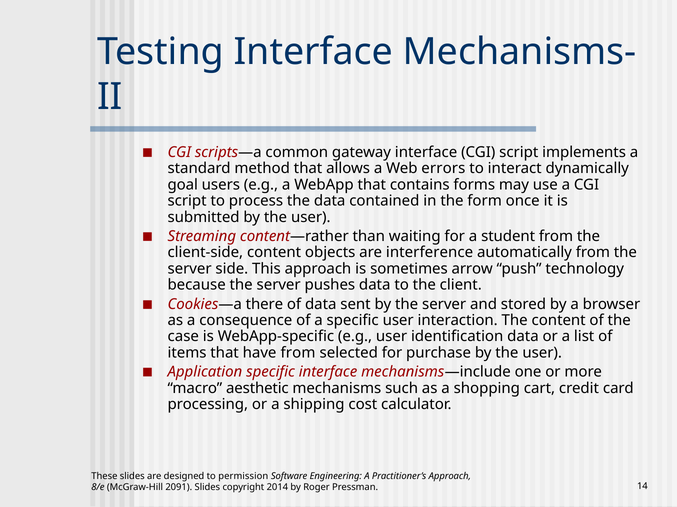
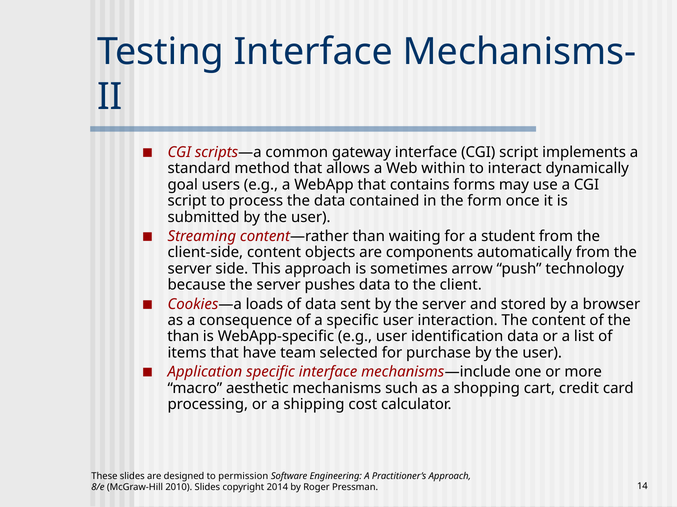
errors: errors -> within (443, 169)
interference: interference -> components (430, 253)
there: there -> loads (264, 305)
case: case -> than (183, 337)
have from: from -> team (298, 353)
2091: 2091 -> 2010 (179, 488)
